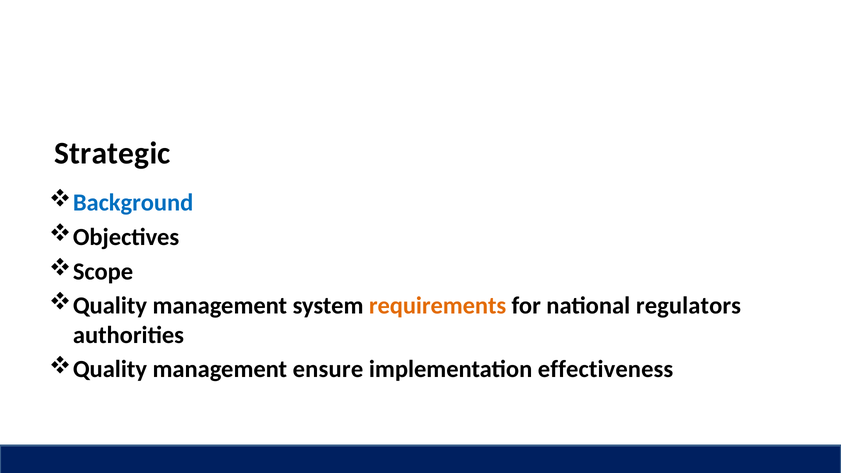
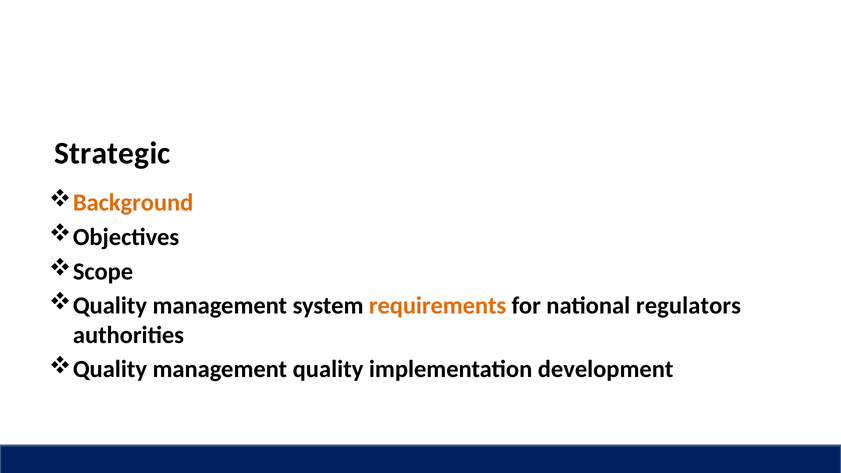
Background colour: blue -> orange (133, 203)
management ensure: ensure -> quality (328, 369)
effectiveness: effectiveness -> development (606, 369)
